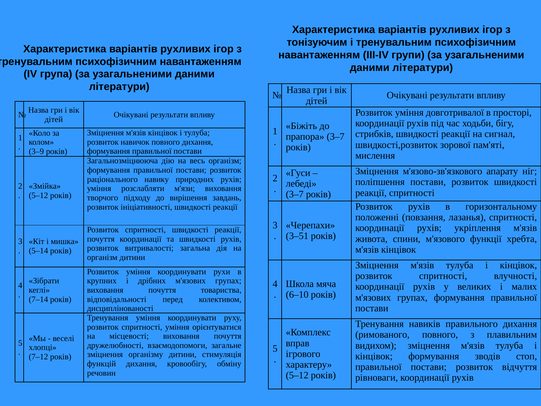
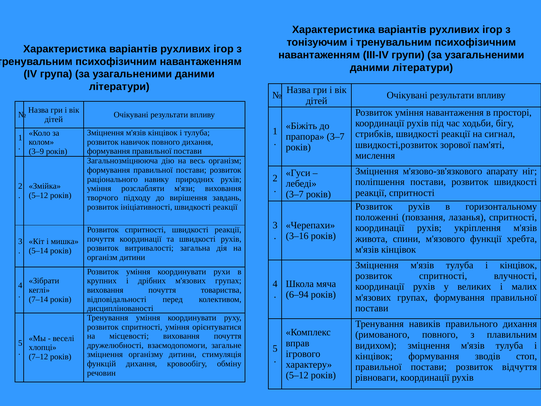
довготривалої: довготривалої -> навантаження (455, 112)
3–51: 3–51 -> 3–16 (297, 236)
6–10: 6–10 -> 6–94 (297, 294)
